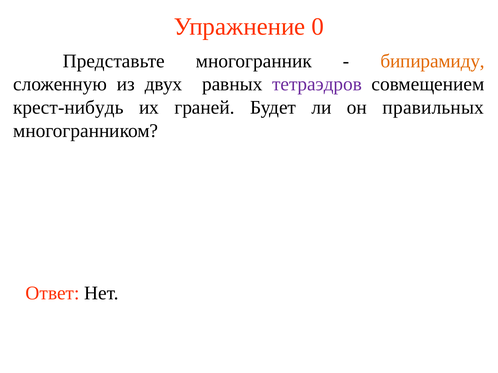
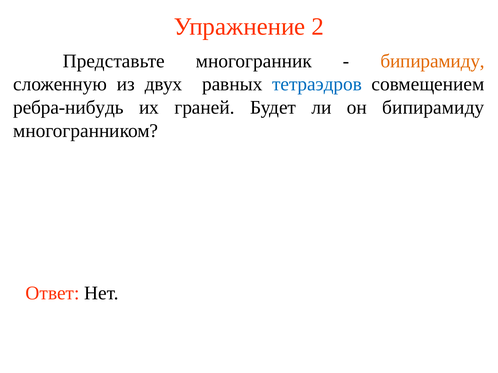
0: 0 -> 2 (318, 27)
тетраэдров colour: purple -> blue (317, 84)
крест-нибудь: крест-нибудь -> ребра-нибудь (68, 108)
он правильных: правильных -> бипирамиду (433, 108)
